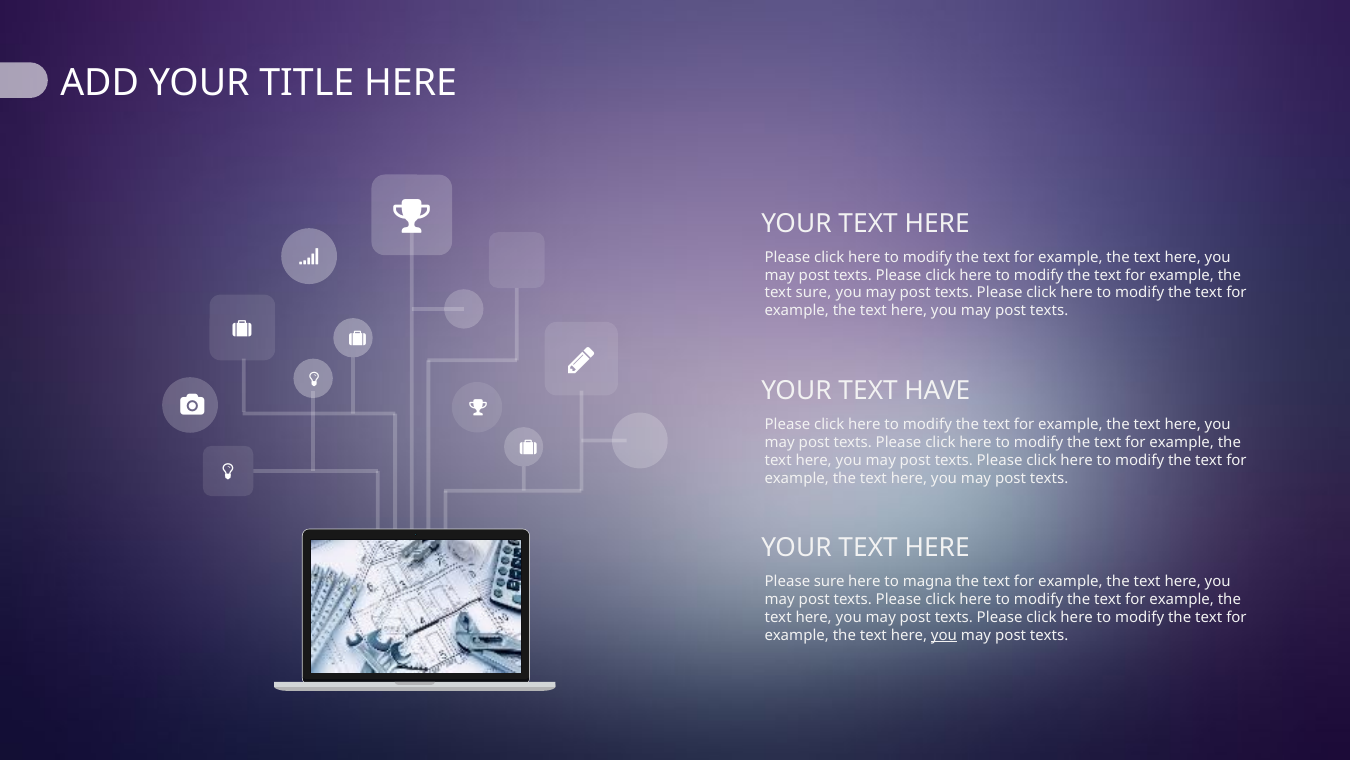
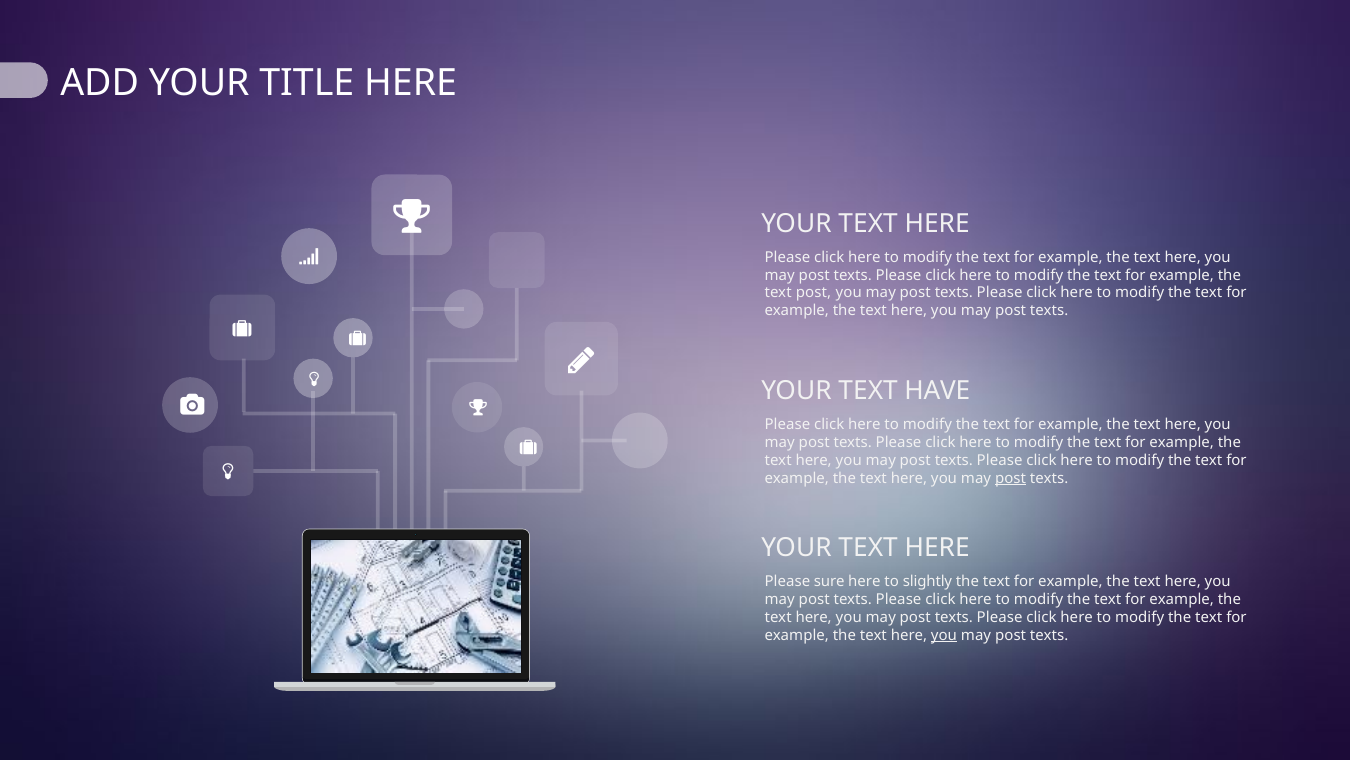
text sure: sure -> post (813, 293)
post underline: none -> present (1011, 478)
magna: magna -> slightly (927, 581)
